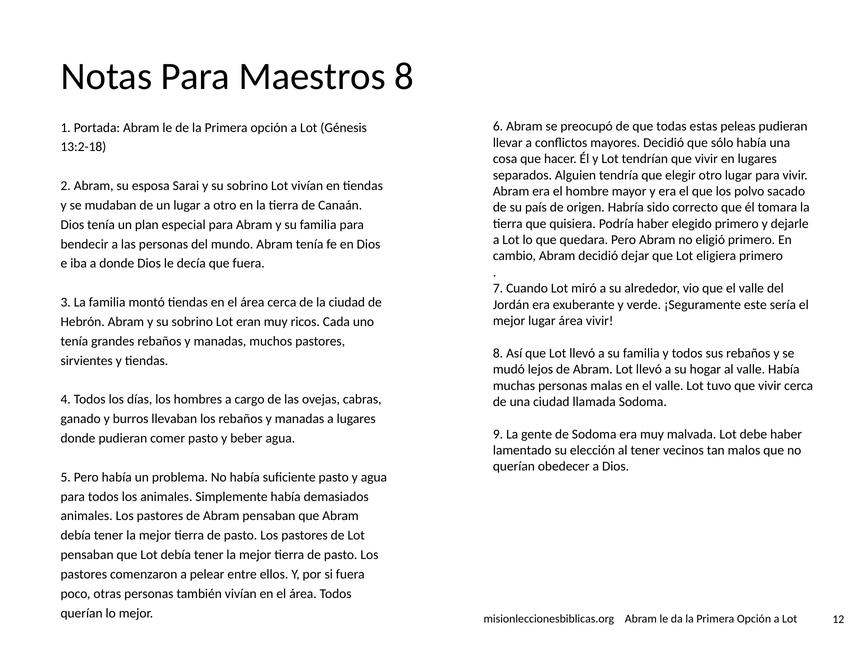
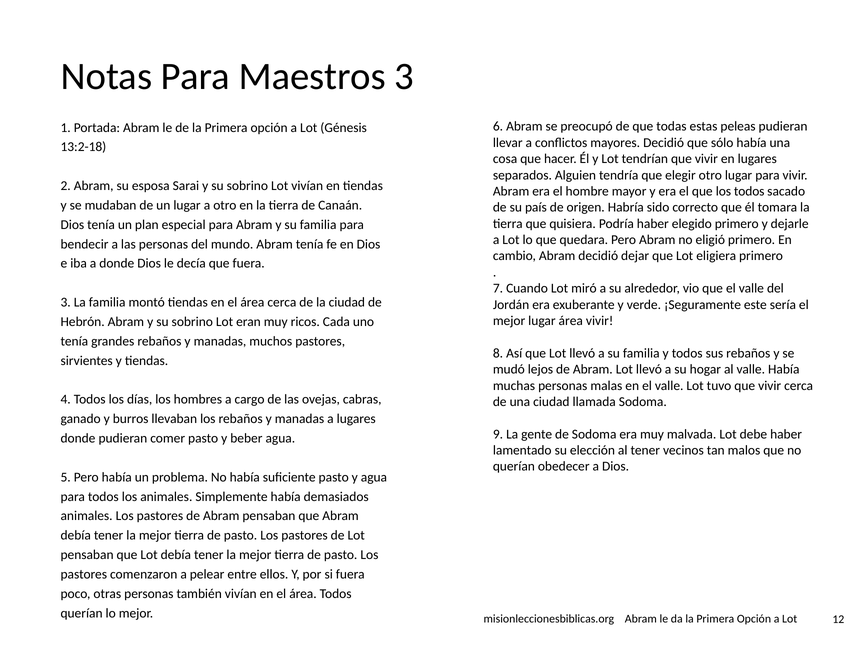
Maestros 8: 8 -> 3 (404, 76)
los polvo: polvo -> todos (749, 191)
